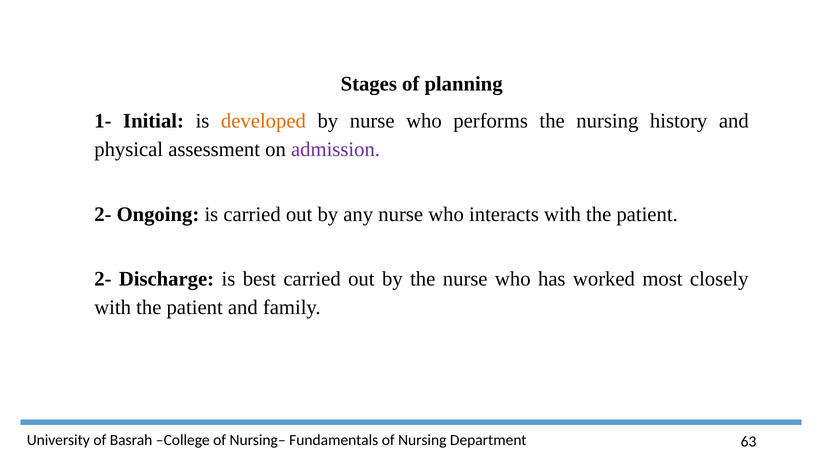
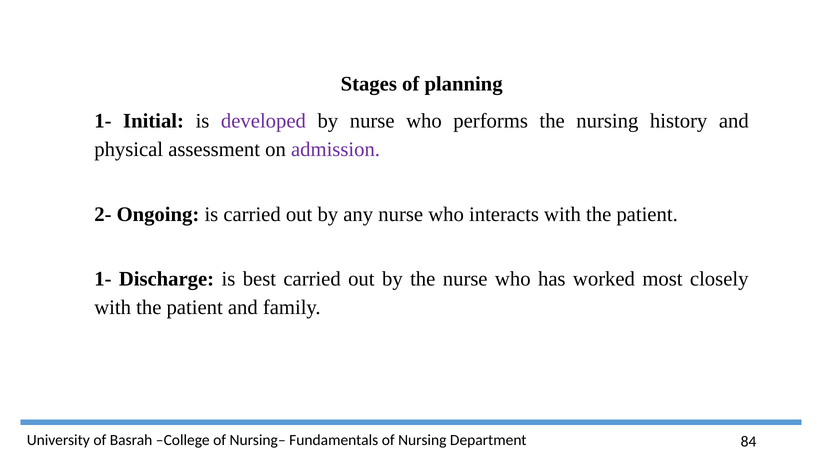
developed colour: orange -> purple (263, 121)
2-: 2- -> 1- (103, 279)
63: 63 -> 84 (749, 442)
